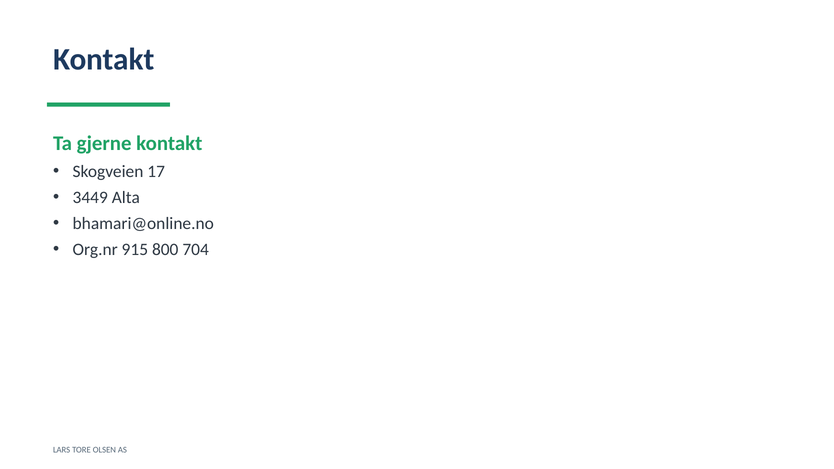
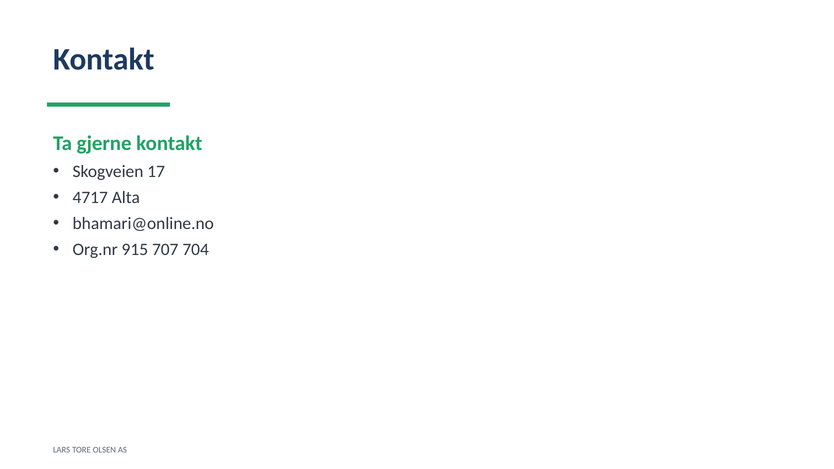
3449: 3449 -> 4717 (90, 198)
800: 800 -> 707 (165, 250)
